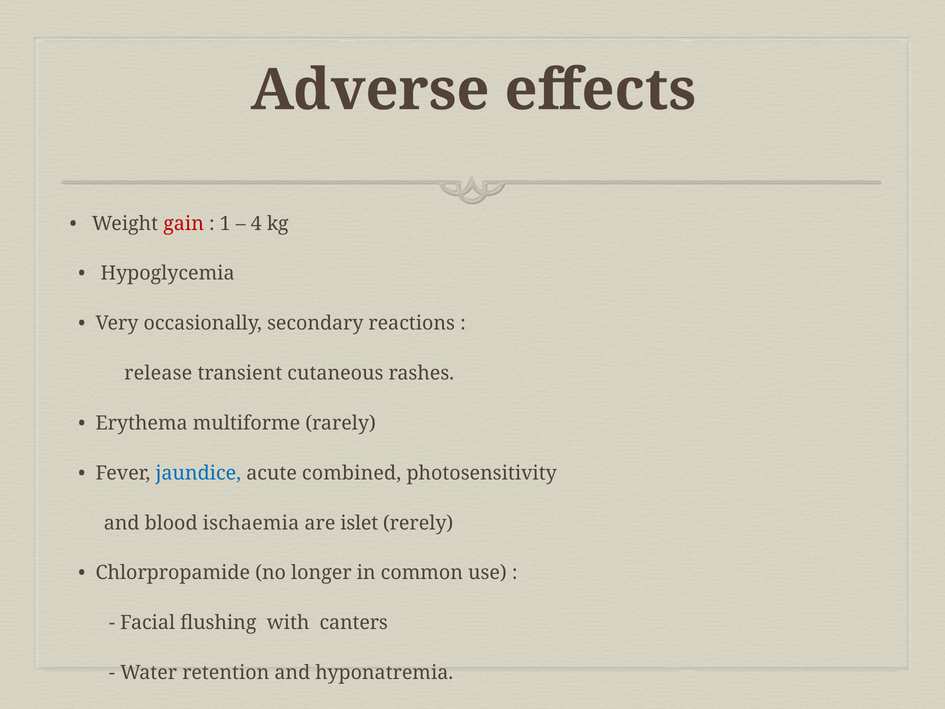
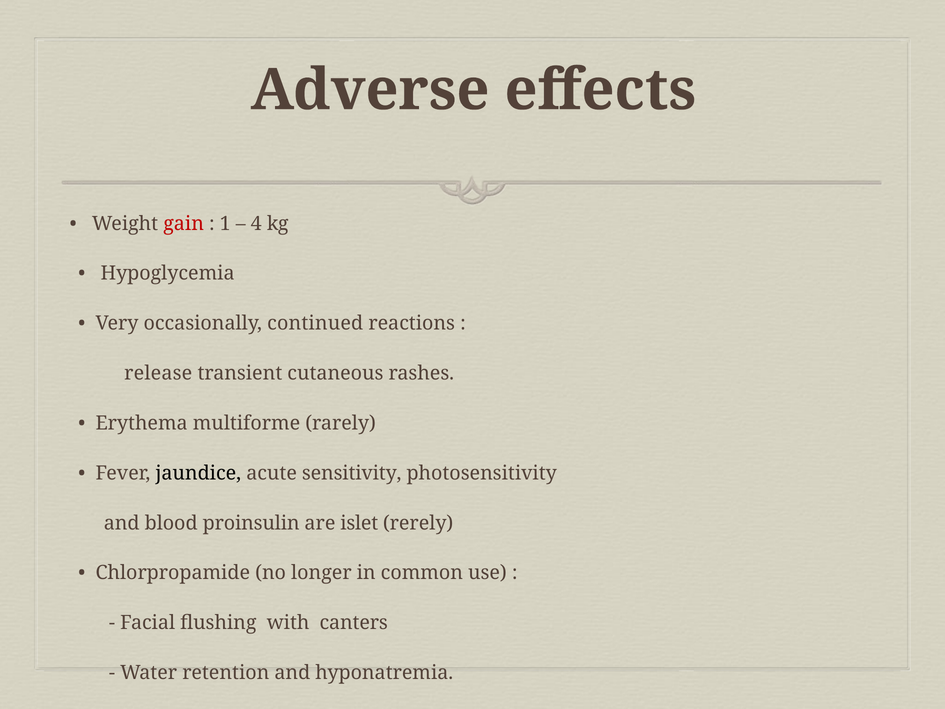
secondary: secondary -> continued (315, 323)
jaundice colour: blue -> black (198, 473)
combined: combined -> sensitivity (352, 473)
ischaemia: ischaemia -> proinsulin (251, 523)
